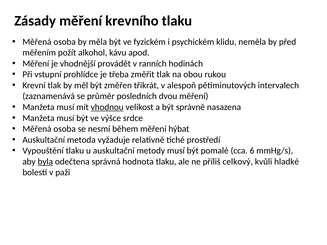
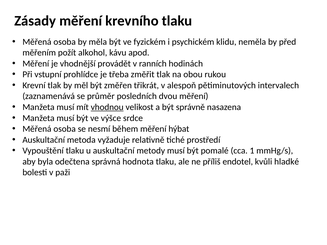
6: 6 -> 1 (252, 151)
byla underline: present -> none (45, 162)
celkový: celkový -> endotel (238, 162)
